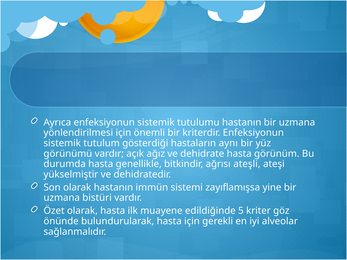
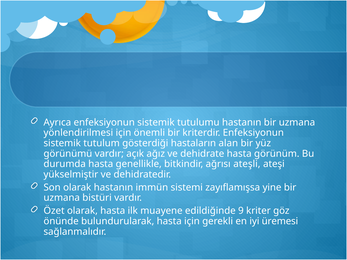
aynı: aynı -> alan (228, 143)
5: 5 -> 9 (241, 211)
alveolar: alveolar -> üremesi (280, 221)
